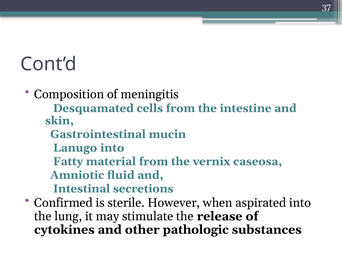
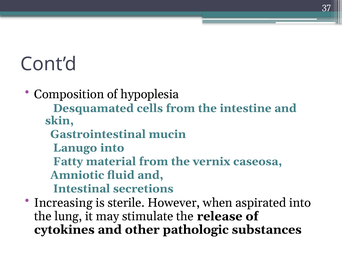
meningitis: meningitis -> hypoplesia (150, 94)
Confirmed: Confirmed -> Increasing (63, 203)
